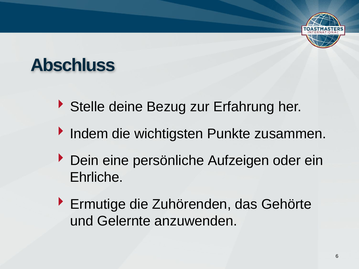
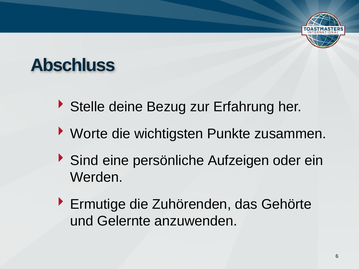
Indem: Indem -> Worte (89, 134)
Dein: Dein -> Sind (84, 161)
Ehrliche: Ehrliche -> Werden (96, 177)
